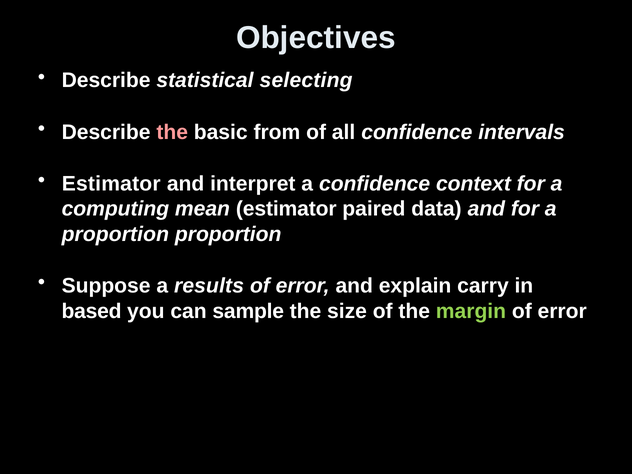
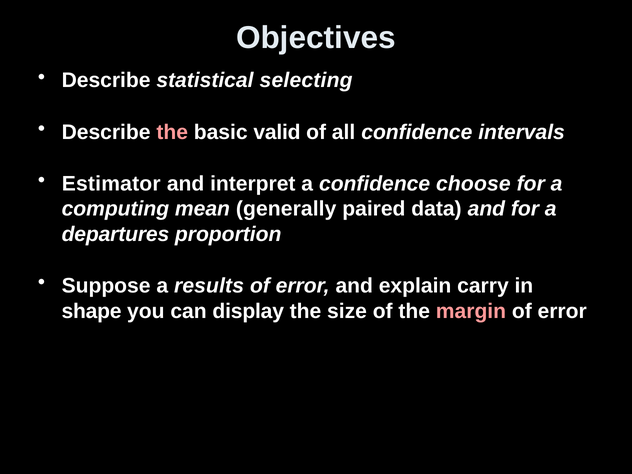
from: from -> valid (277, 132)
context: context -> choose (473, 184)
mean estimator: estimator -> generally (286, 209)
proportion: proportion -> departures (115, 234)
based: based -> shape (92, 311)
sample: sample -> display (248, 311)
margin colour: light green -> pink (471, 311)
